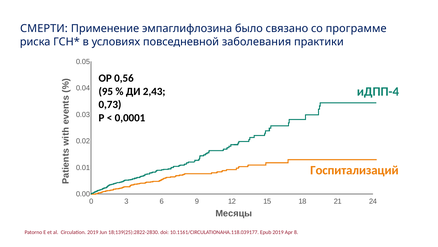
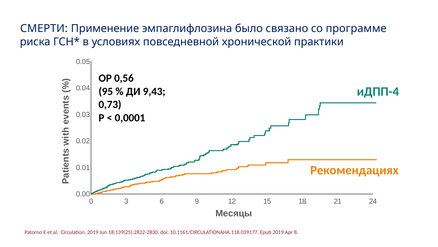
заболевания: заболевания -> хронической (257, 42)
2,43: 2,43 -> 9,43 (154, 91)
Госпитализаций: Госпитализаций -> Рекомендациях (354, 170)
